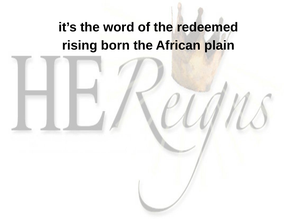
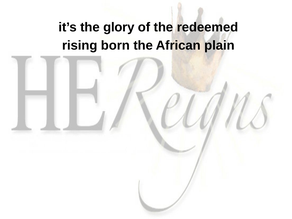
word: word -> glory (119, 27)
